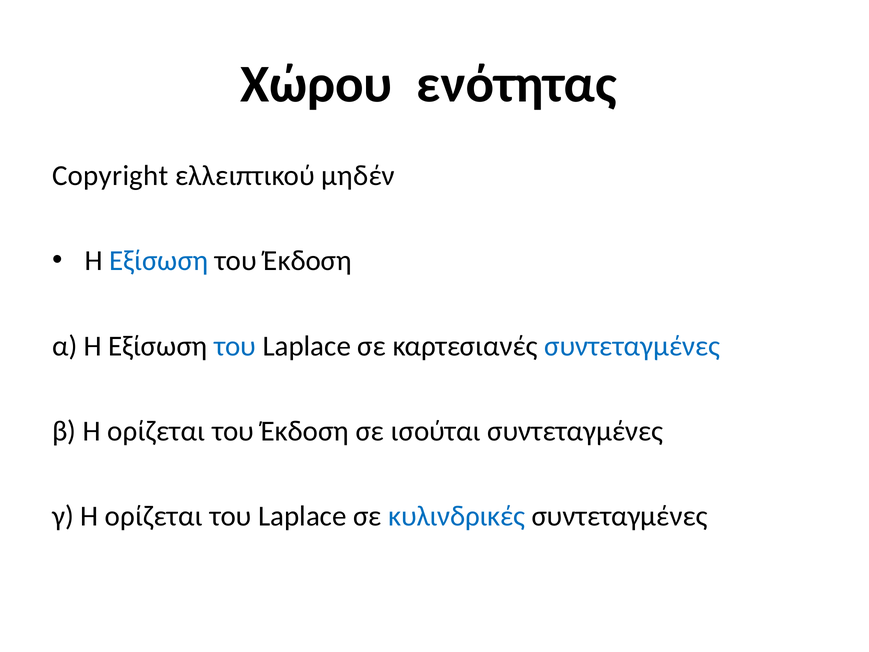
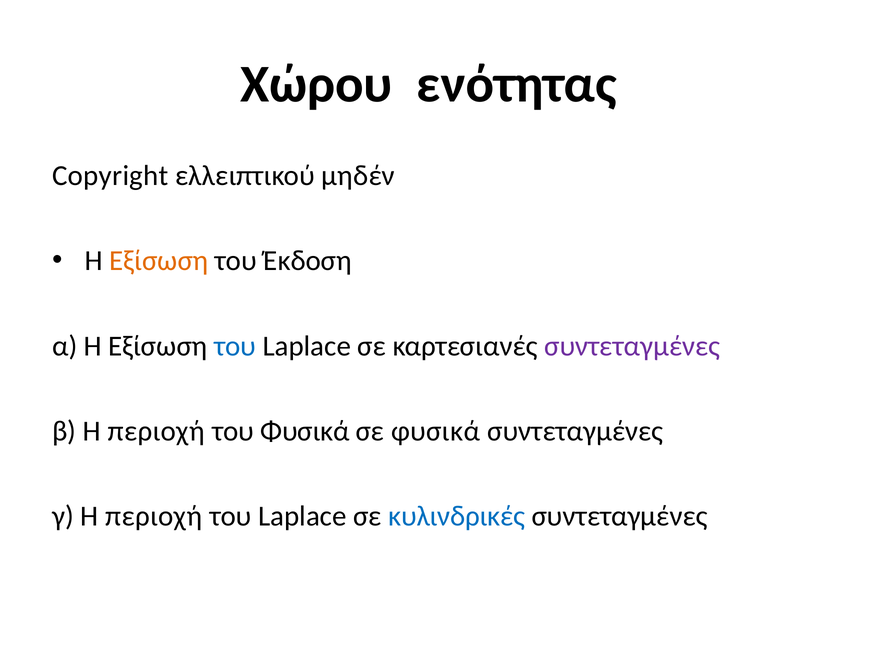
Εξίσωση colour: blue -> orange (159, 261)
συντεταγμένες colour: blue -> purple (632, 346)
β Η ορίζεται: ορίζεται -> περιοχή (156, 431)
Έκδοση: Έκδοση -> Φυσικά (305, 431)
σε ισούται: ισούται -> φυσικά (435, 431)
γ Η ορίζεται: ορίζεται -> περιοχή (154, 516)
